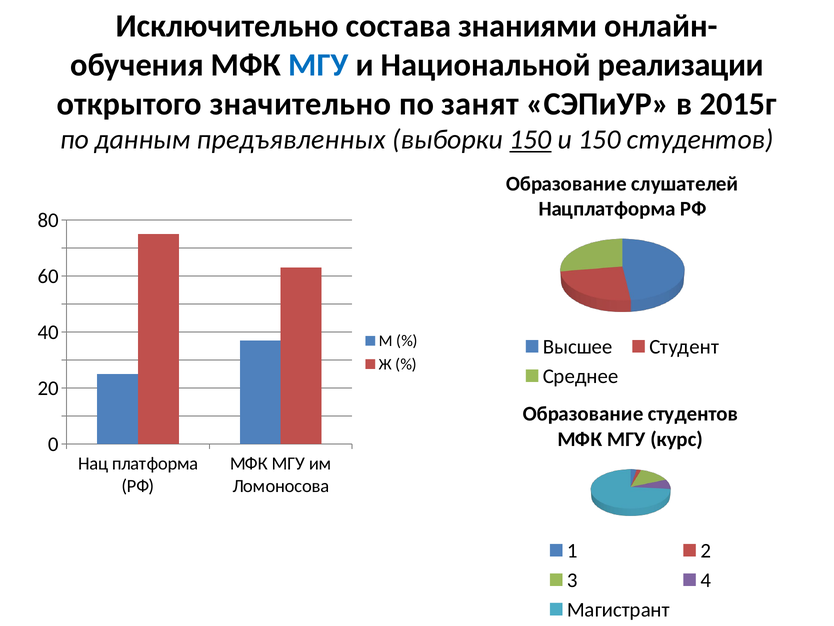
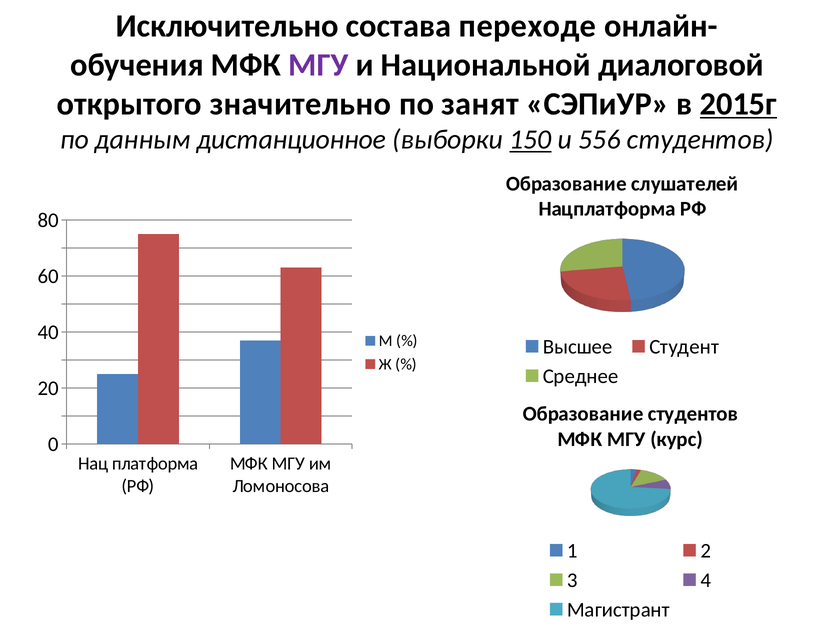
знаниями: знаниями -> переходе (527, 26)
МГУ colour: blue -> purple (318, 65)
реализации: реализации -> диалоговой (681, 65)
2015г underline: none -> present (738, 104)
предъявленных: предъявленных -> дистанционное (291, 140)
и 150: 150 -> 556 (600, 140)
